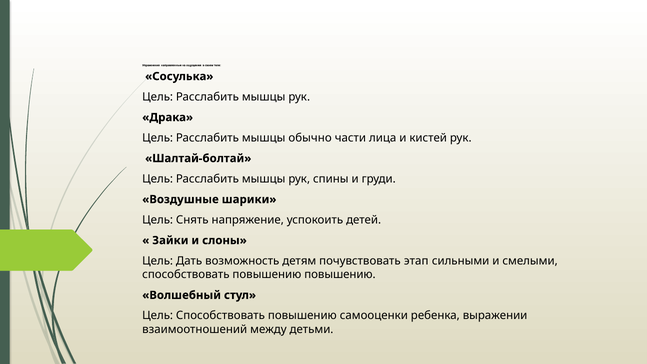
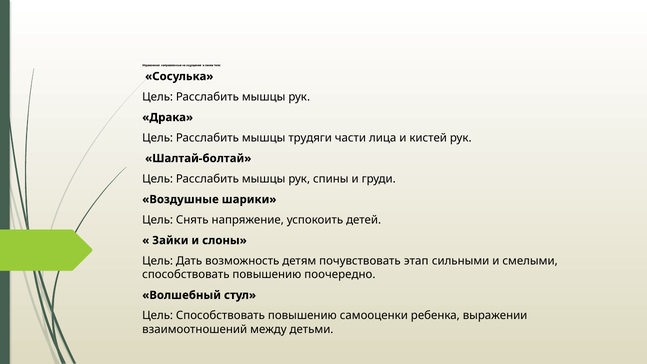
обычно: обычно -> трудяги (310, 138)
повышению повышению: повышению -> поочередно (340, 275)
